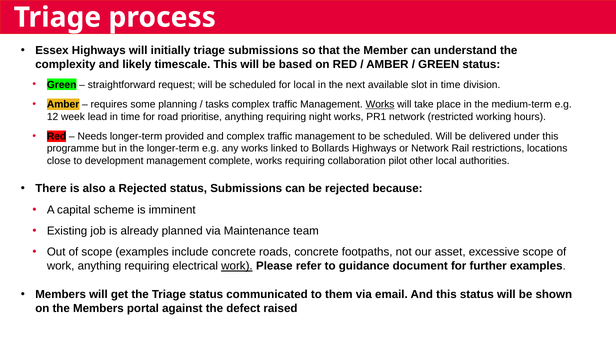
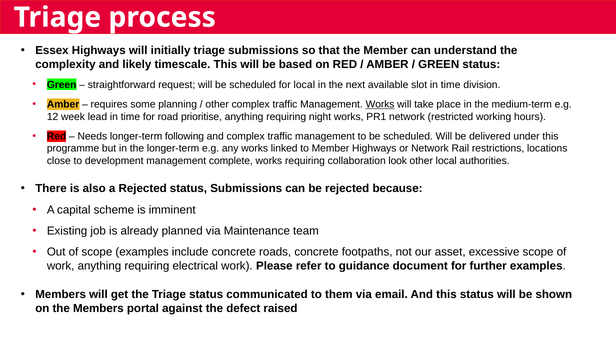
tasks: tasks -> other (217, 104)
provided: provided -> following (185, 136)
to Bollards: Bollards -> Member (330, 148)
pilot: pilot -> look (398, 161)
work underline: present -> none (237, 266)
